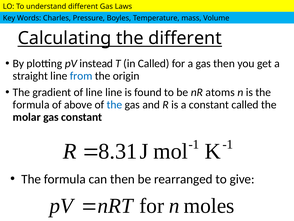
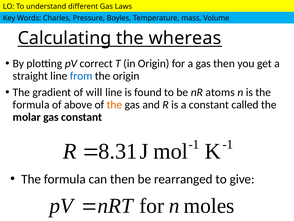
the different: different -> whereas (185, 38)
instead: instead -> correct (96, 63)
in Called: Called -> Origin (154, 63)
of line: line -> will (94, 92)
the colour: blue -> orange (114, 104)
